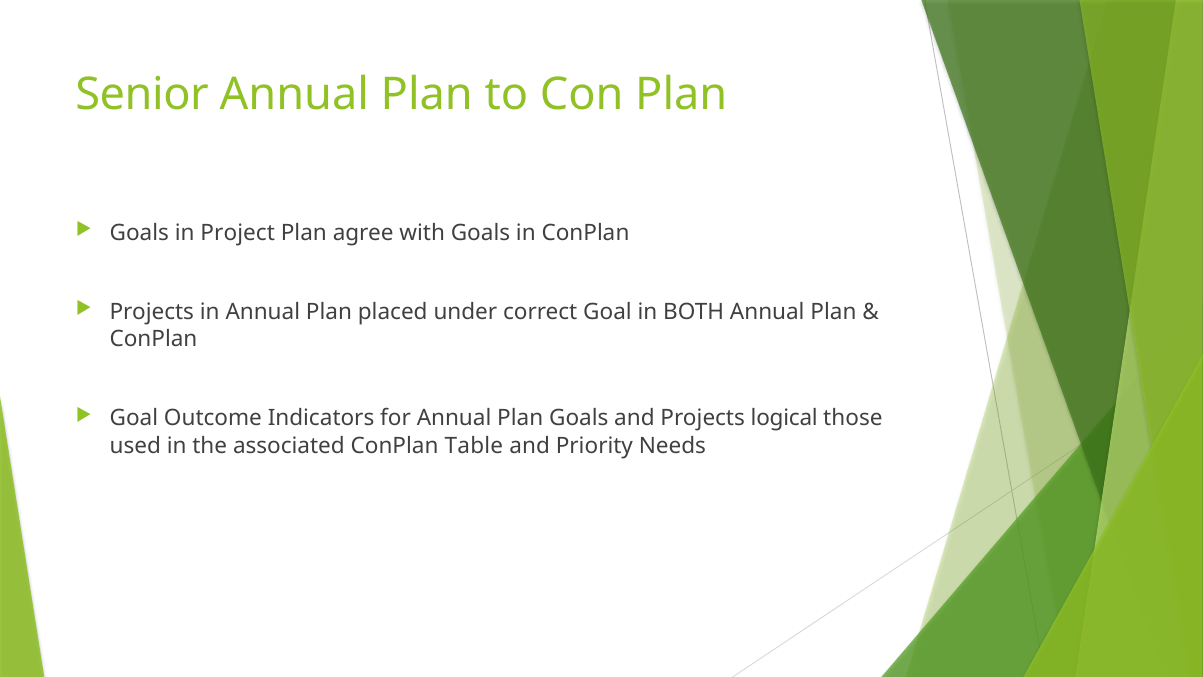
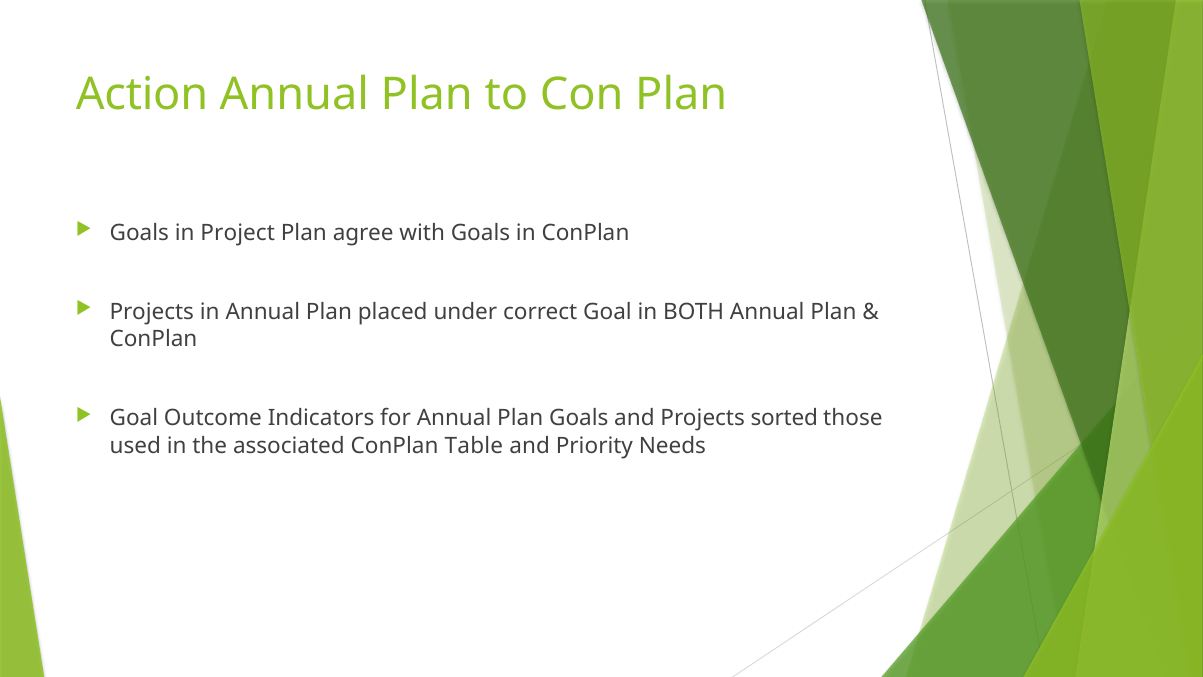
Senior: Senior -> Action (142, 95)
logical: logical -> sorted (784, 418)
